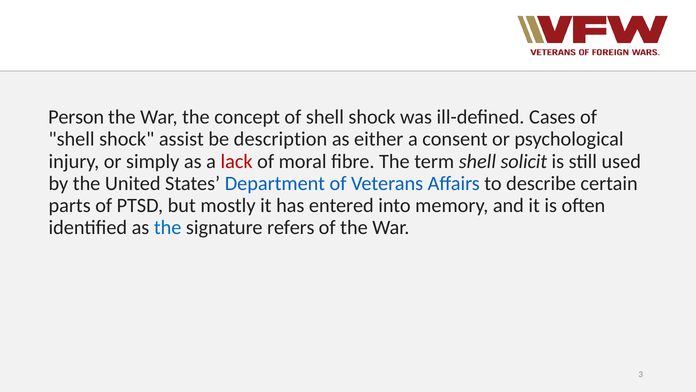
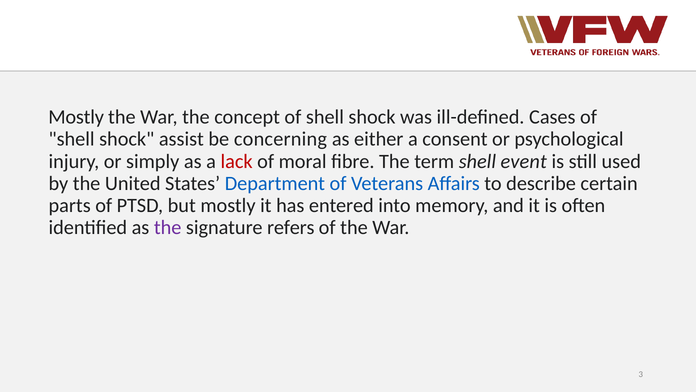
Person: Person -> Mostly (76, 117)
description: description -> concerning (280, 139)
solicit: solicit -> event (524, 161)
the colour: blue -> purple (168, 227)
